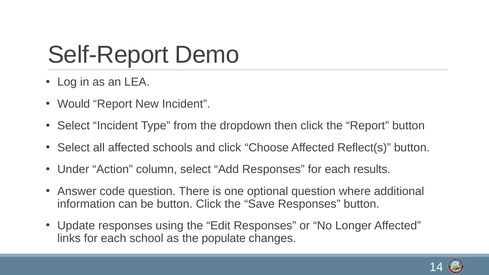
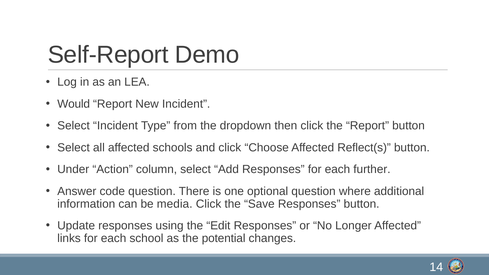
results: results -> further (372, 169)
be button: button -> media (175, 204)
populate: populate -> potential (224, 238)
